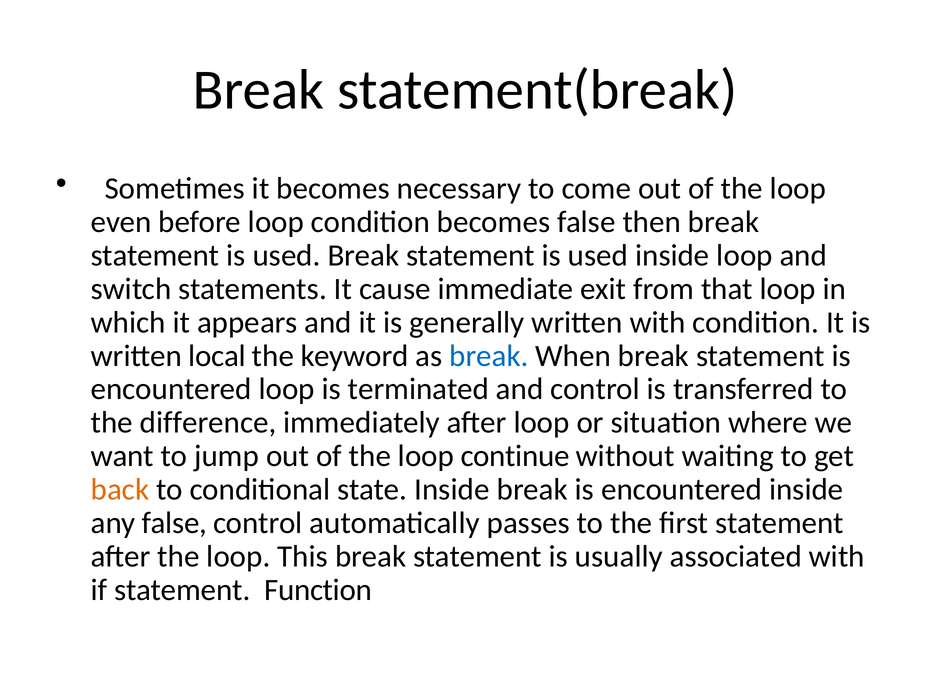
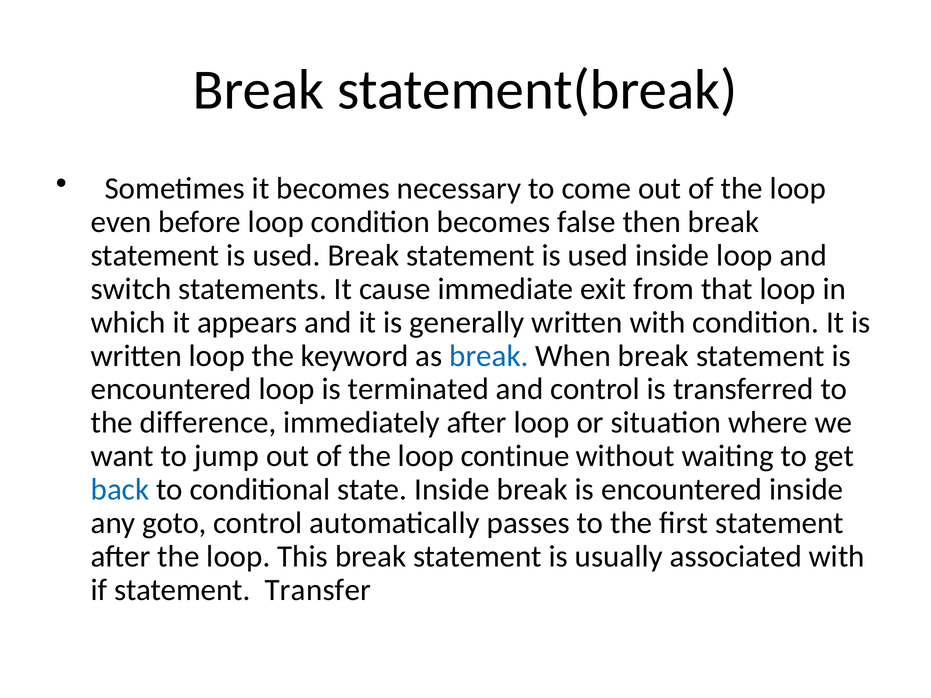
written local: local -> loop (217, 356)
back colour: orange -> blue (120, 490)
any false: false -> goto (174, 523)
Function: Function -> Transfer (318, 590)
